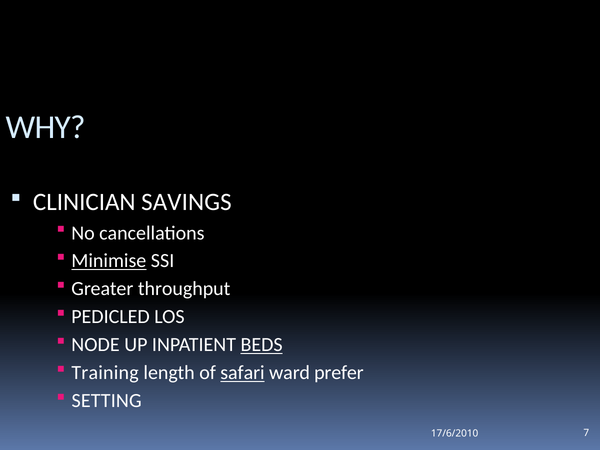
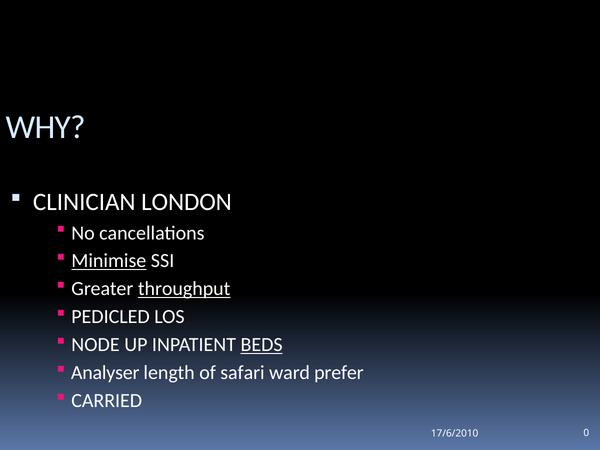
SAVINGS: SAVINGS -> LONDON (187, 202)
throughput underline: none -> present (184, 289)
Training: Training -> Analyser (105, 373)
safari underline: present -> none (242, 373)
SETTING: SETTING -> CARRIED (107, 401)
7: 7 -> 0 (586, 433)
